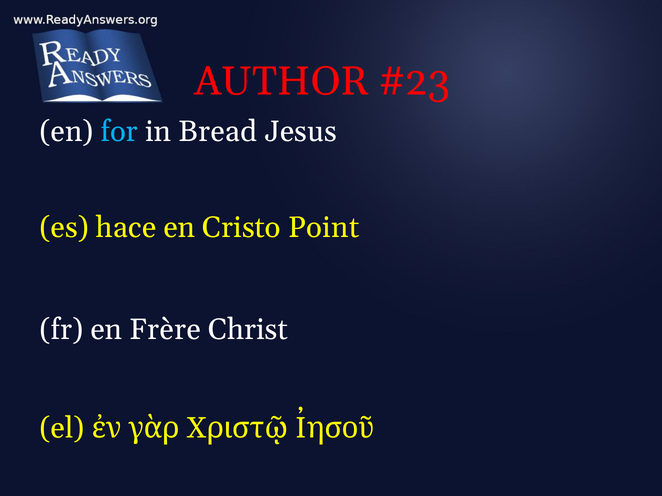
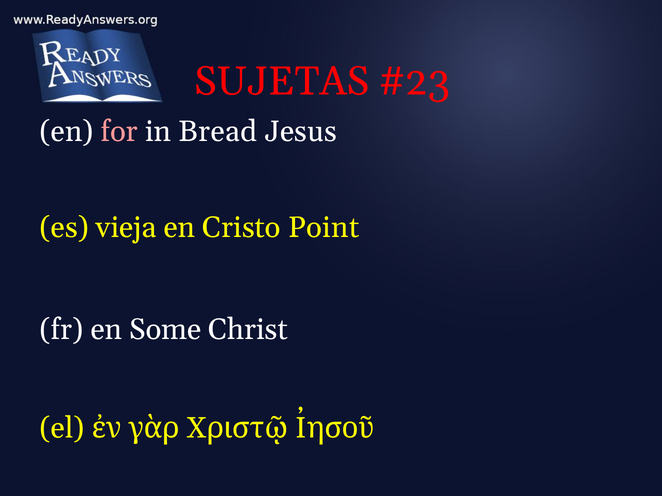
AUTHOR: AUTHOR -> SUJETAS (282, 82)
for colour: light blue -> pink (119, 132)
hace: hace -> vieja (126, 228)
Frère: Frère -> Some (165, 330)
